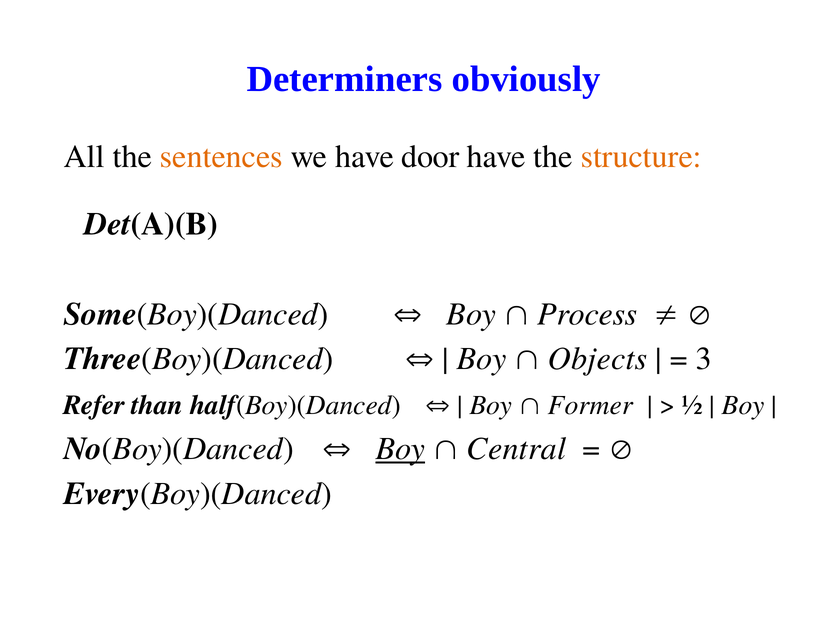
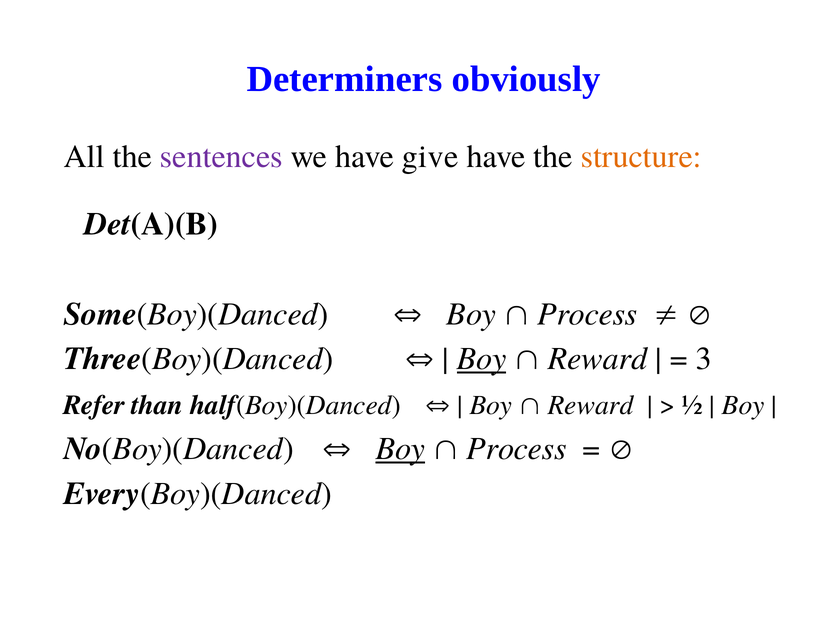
sentences colour: orange -> purple (221, 157)
door: door -> give (430, 157)
Boy underline: none -> present (482, 359)
Objects: Objects -> Reward (598, 359)
Former: Former -> Reward (591, 405)
Central: Central -> Process (517, 449)
